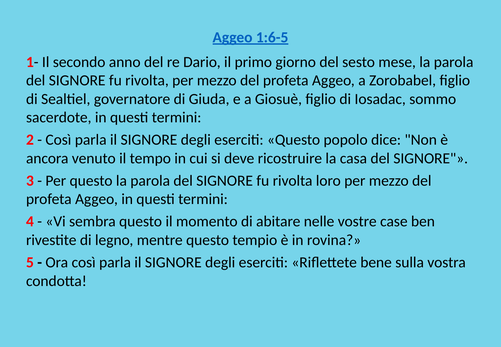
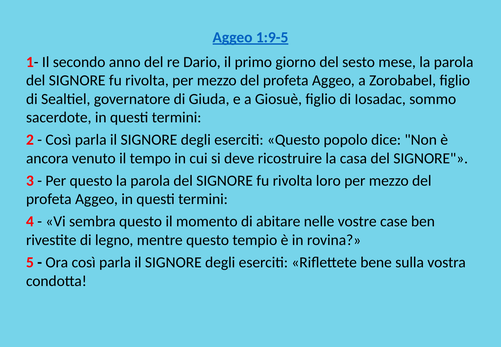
1:6-5: 1:6-5 -> 1:9-5 (272, 37)
